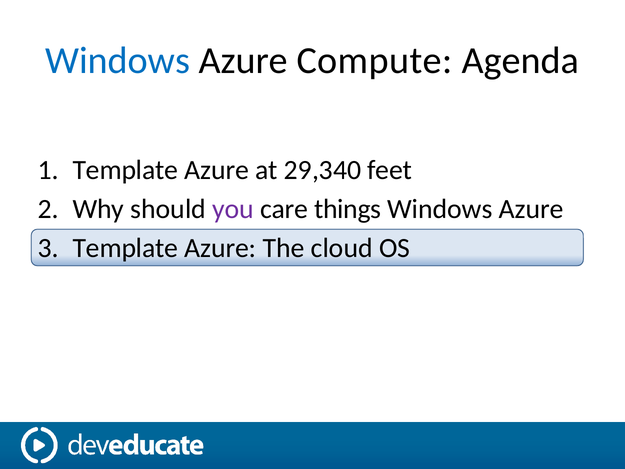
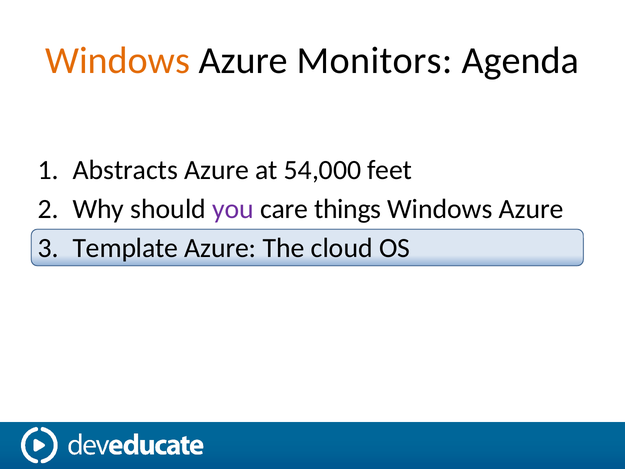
Windows colour: blue -> orange (118, 61)
Compute: Compute -> Monitors (375, 61)
Template: Template -> Abstracts (125, 170)
29,340: 29,340 -> 54,000 (323, 170)
